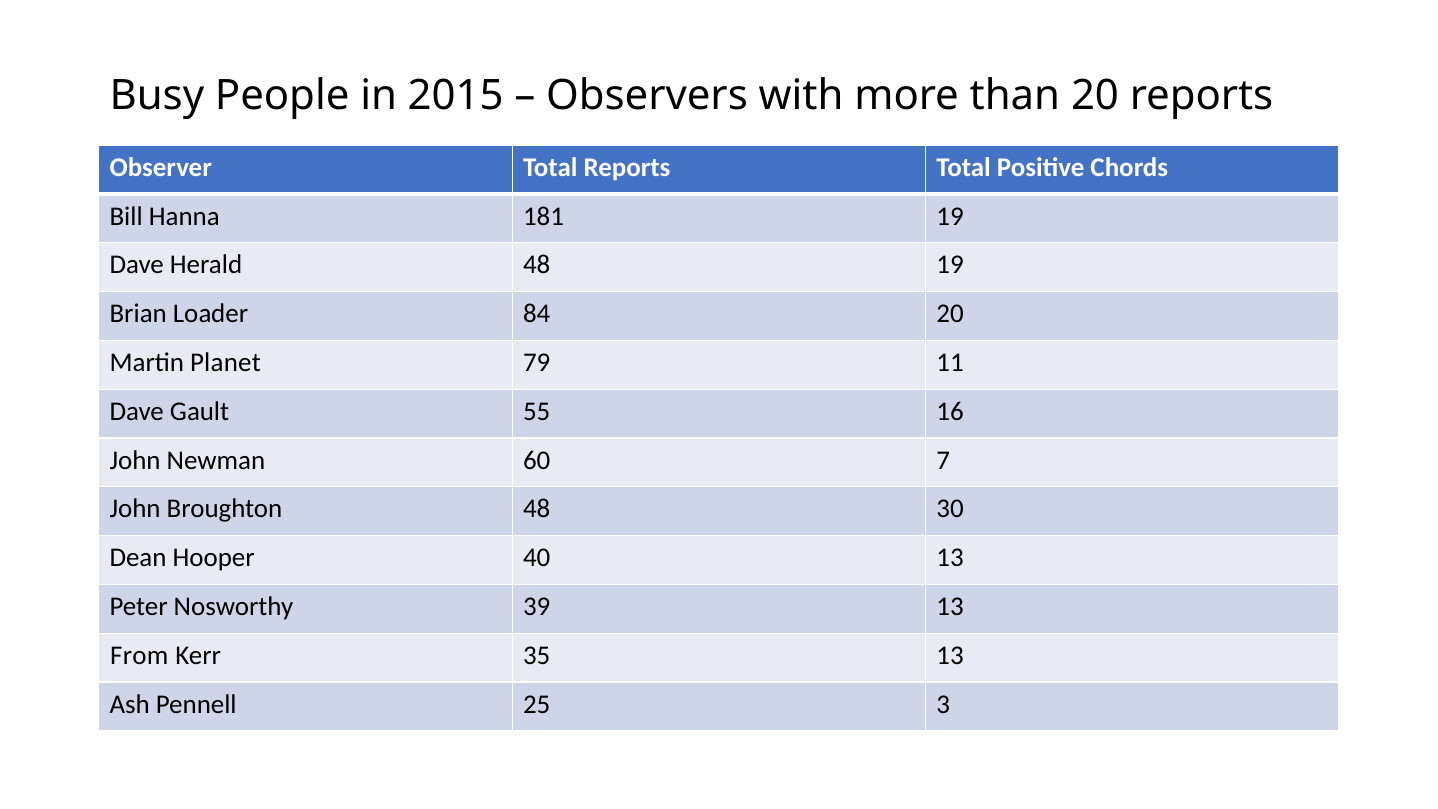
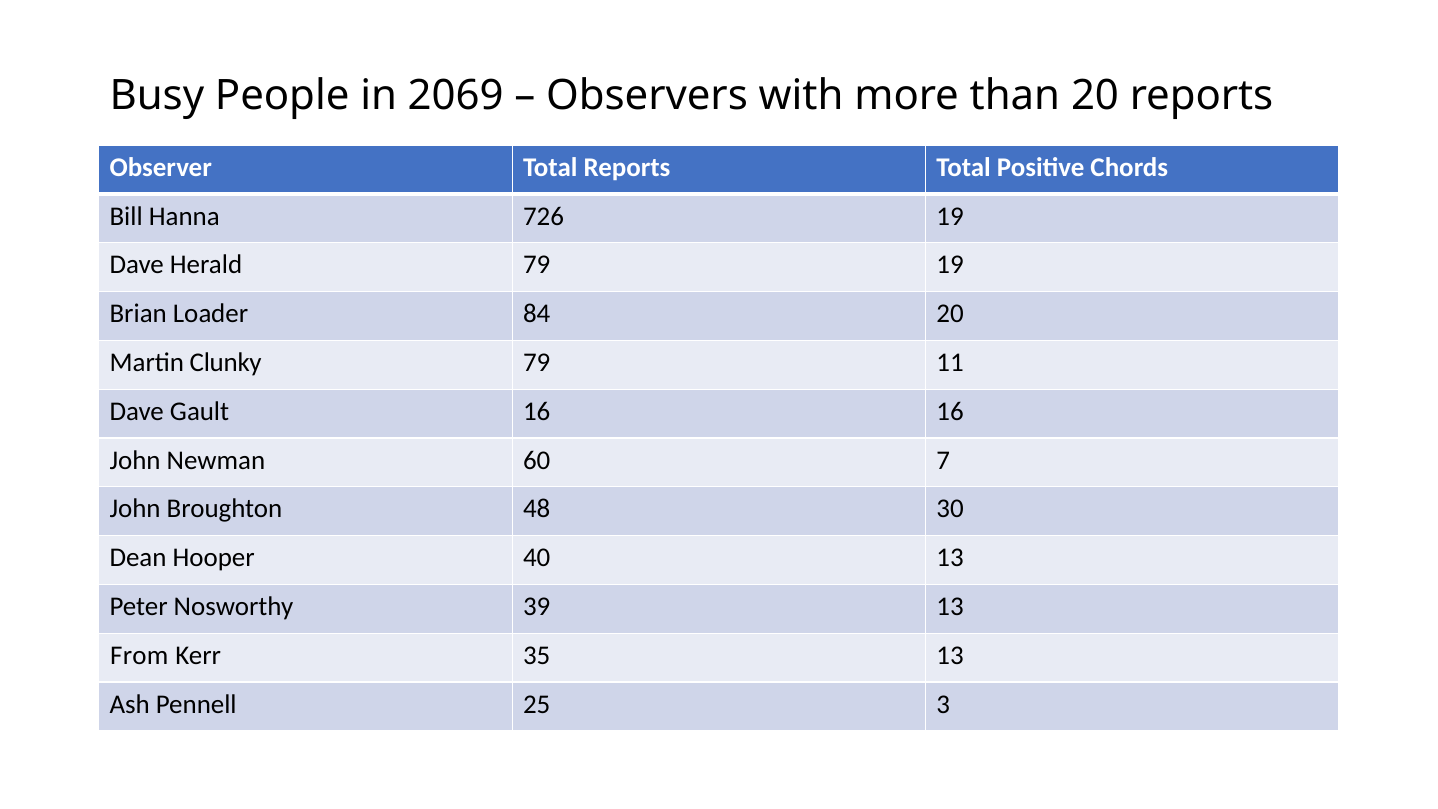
2015: 2015 -> 2069 (456, 96)
181: 181 -> 726 (543, 216)
Herald 48: 48 -> 79 (537, 265)
Planet: Planet -> Clunky (226, 363)
Gault 55: 55 -> 16 (537, 411)
